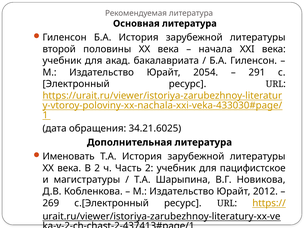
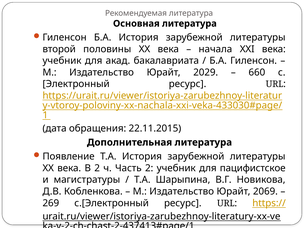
2054: 2054 -> 2029 (206, 72)
291: 291 -> 660 (257, 72)
34.21.6025: 34.21.6025 -> 22.11.2015 (155, 128)
Именовать: Именовать -> Появление (69, 157)
2012: 2012 -> 2069 (265, 191)
